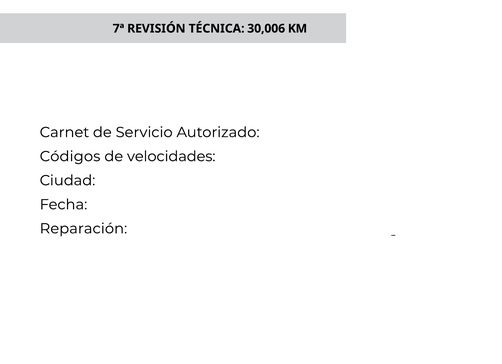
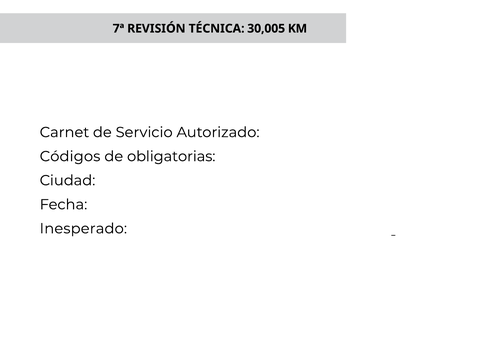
30,006: 30,006 -> 30,005 (266, 29)
velocidades: velocidades -> obligatorias (171, 156)
Reparación: Reparación -> Inesperado (83, 229)
